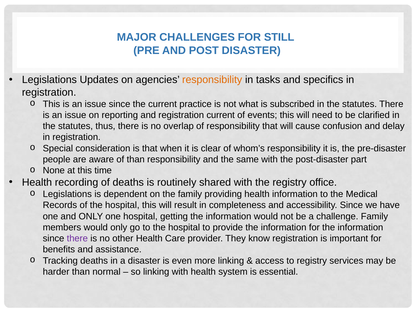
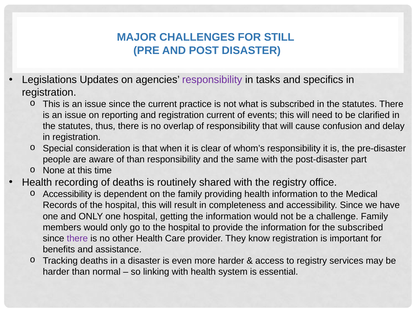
responsibility colour: orange -> purple (212, 80)
Legislations: Legislations -> Accessibility (67, 194)
for the information: information -> subscribed (360, 227)
more linking: linking -> harder (231, 261)
